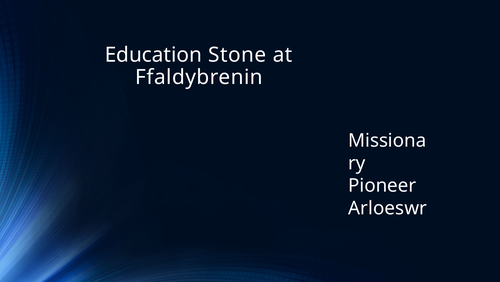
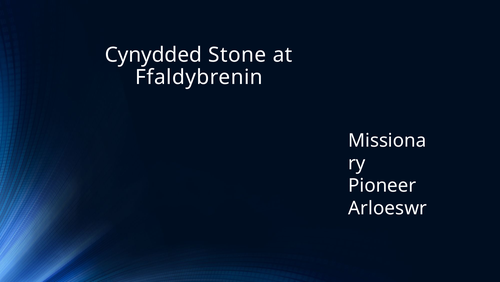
Education: Education -> Cynydded (153, 55)
